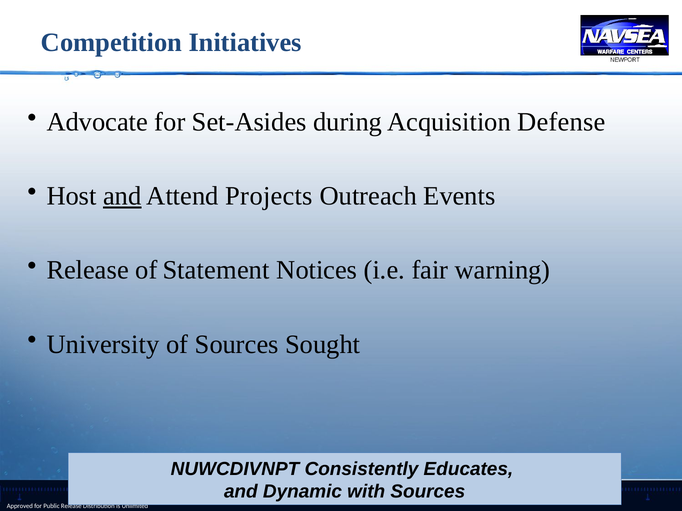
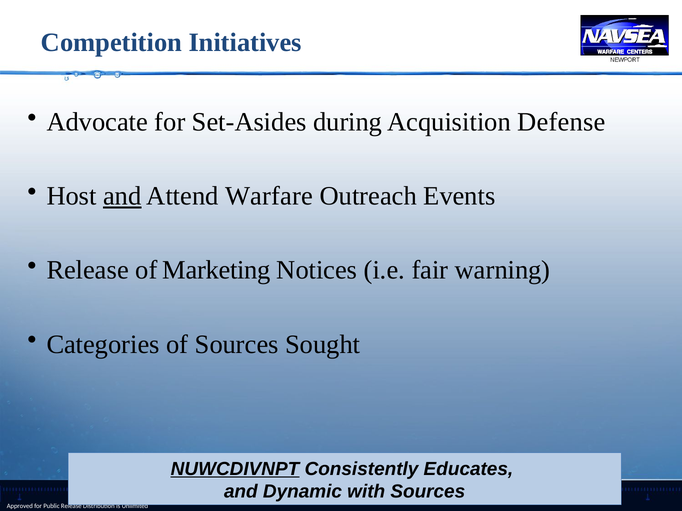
Projects: Projects -> Warfare (269, 196)
Statement: Statement -> Marketing (216, 270)
University: University -> Categories (103, 345)
NUWCDIVNPT underline: none -> present (235, 469)
